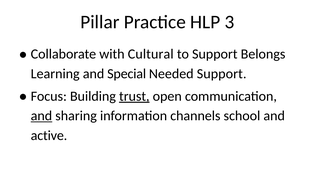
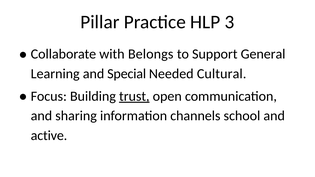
Cultural: Cultural -> Belongs (151, 54)
Belongs: Belongs -> General (263, 54)
Needed Support: Support -> Cultural (222, 74)
and underline: present -> none (41, 116)
